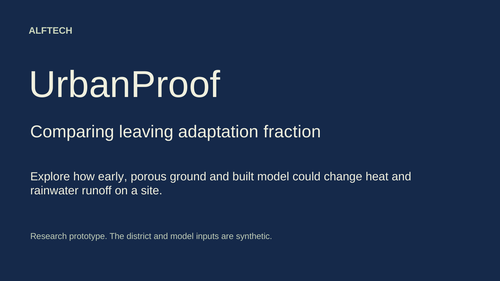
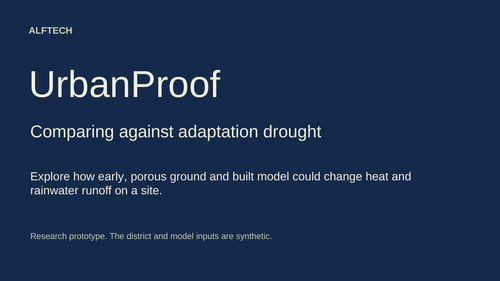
leaving: leaving -> against (146, 132)
fraction: fraction -> drought (292, 132)
